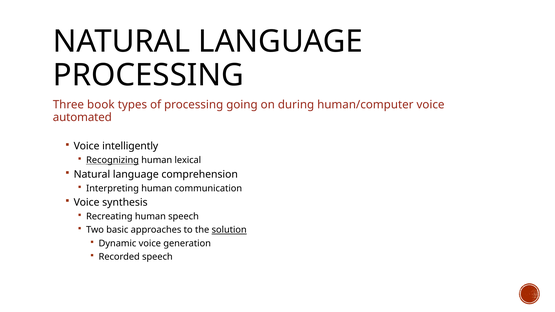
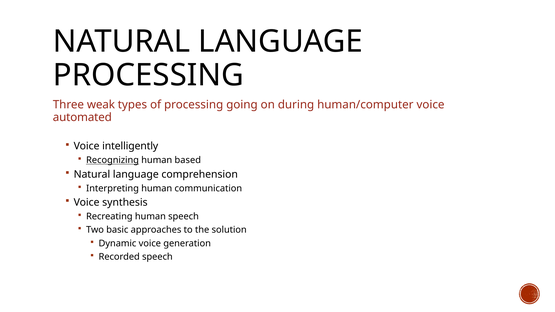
book: book -> weak (101, 105)
lexical: lexical -> based (188, 160)
solution underline: present -> none (229, 230)
